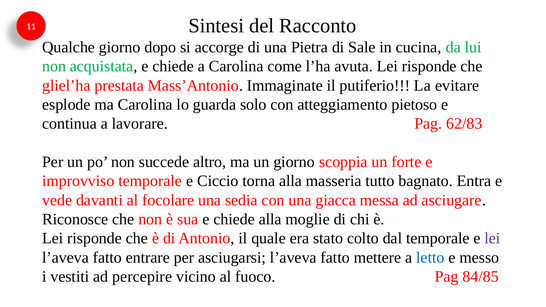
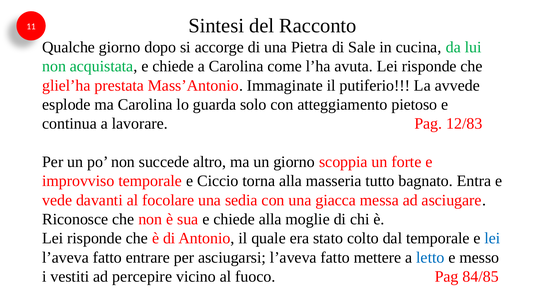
evitare: evitare -> avvede (457, 86)
62/83: 62/83 -> 12/83 (464, 124)
lei colour: purple -> blue (492, 239)
